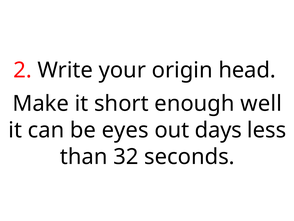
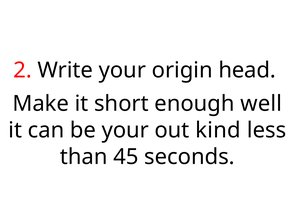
be eyes: eyes -> your (125, 130)
days: days -> kind (218, 130)
32: 32 -> 45 (126, 156)
